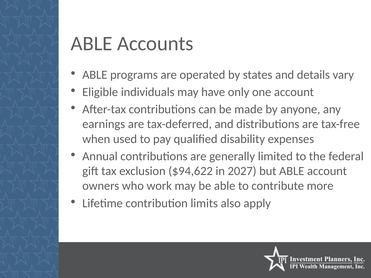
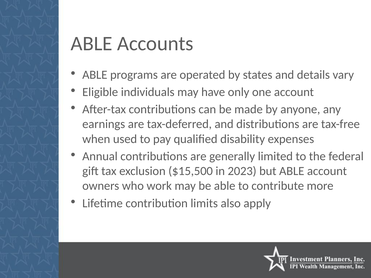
$94,622: $94,622 -> $15,500 (191, 171)
2027: 2027 -> 2023 (242, 171)
